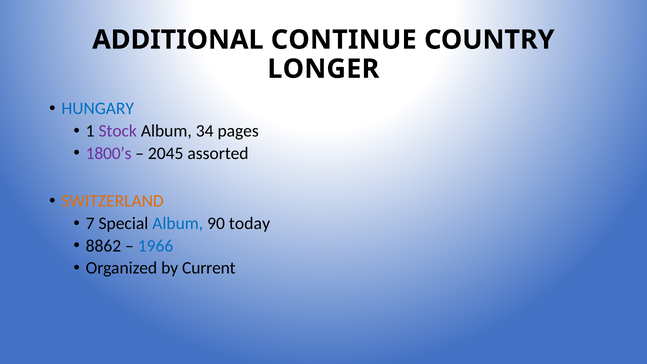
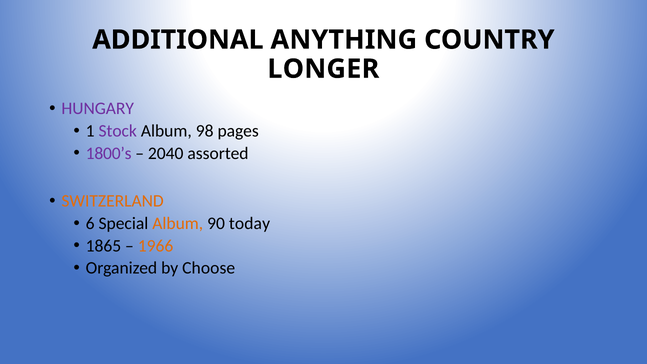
CONTINUE: CONTINUE -> ANYTHING (344, 40)
HUNGARY colour: blue -> purple (98, 109)
34: 34 -> 98 (205, 131)
2045: 2045 -> 2040 (166, 153)
7: 7 -> 6 (90, 223)
Album colour: blue -> orange (178, 223)
8862: 8862 -> 1865 (103, 246)
1966 colour: blue -> orange (156, 246)
Current: Current -> Choose (209, 268)
